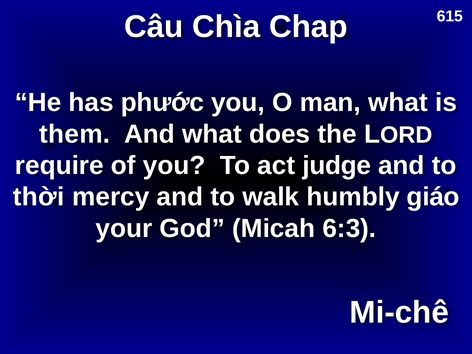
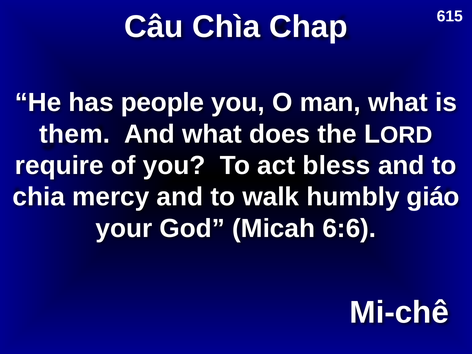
phước: phước -> people (162, 103)
judge: judge -> bless (336, 166)
thời: thời -> chia (39, 197)
6:3: 6:3 -> 6:6 (349, 228)
